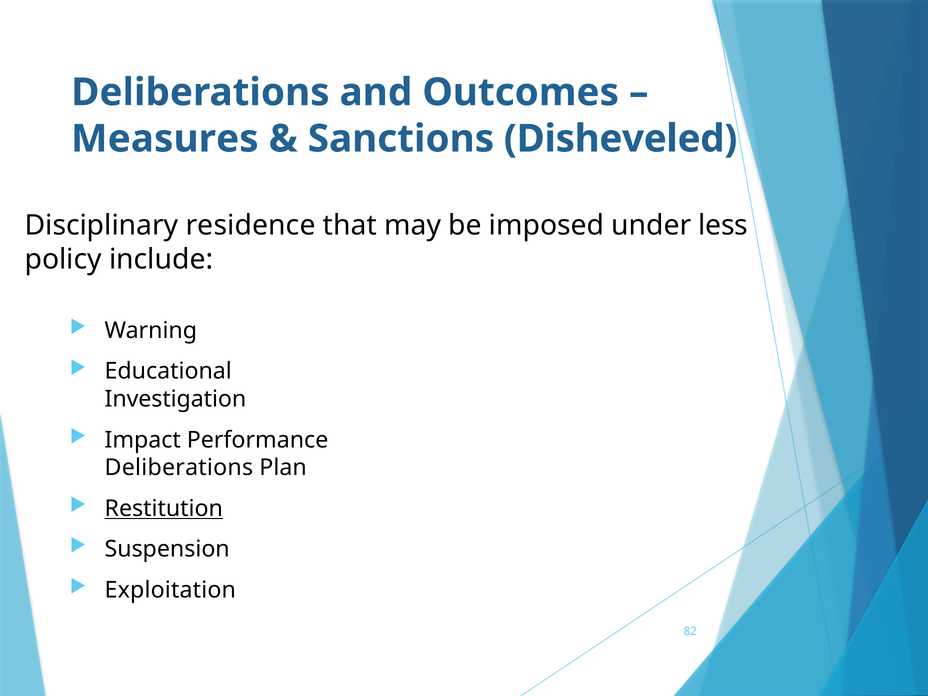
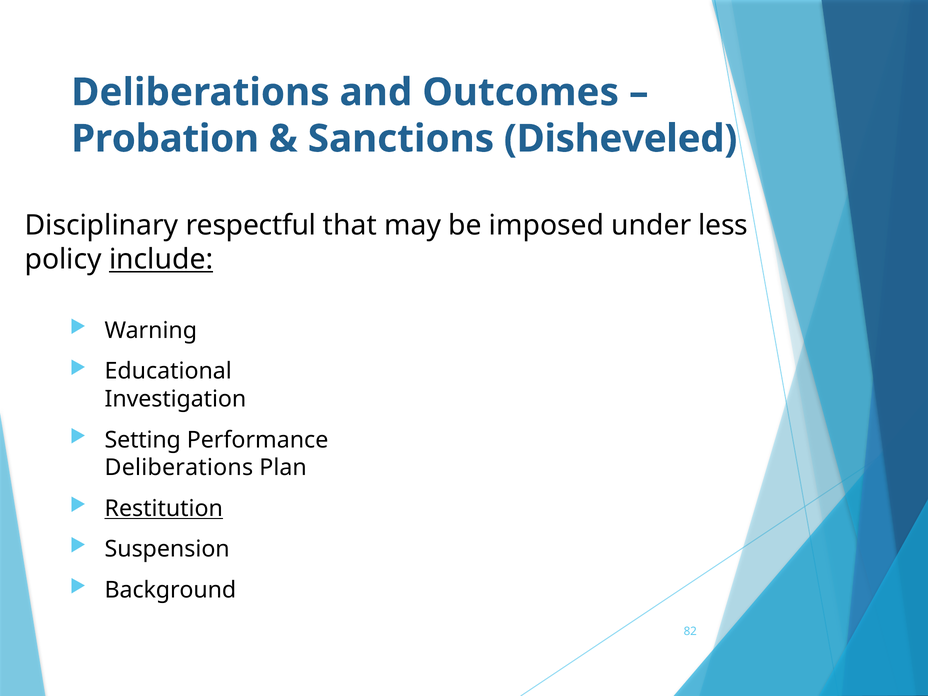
Measures: Measures -> Probation (165, 139)
residence: residence -> respectful (251, 225)
include underline: none -> present (161, 259)
Impact: Impact -> Setting (143, 440)
Exploitation: Exploitation -> Background (170, 590)
